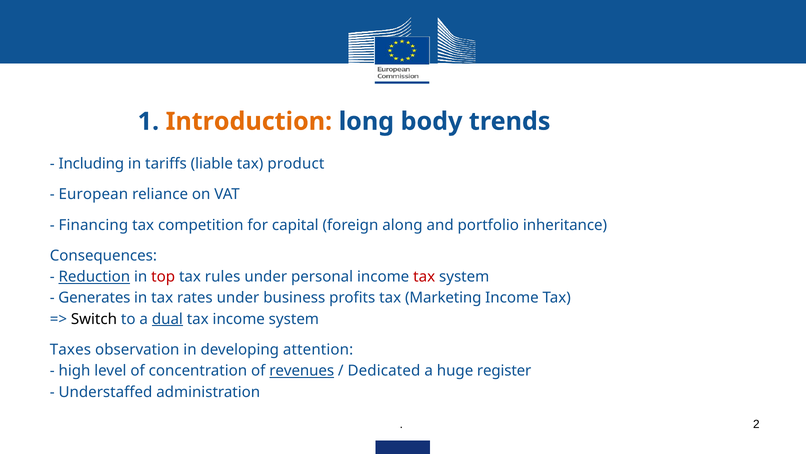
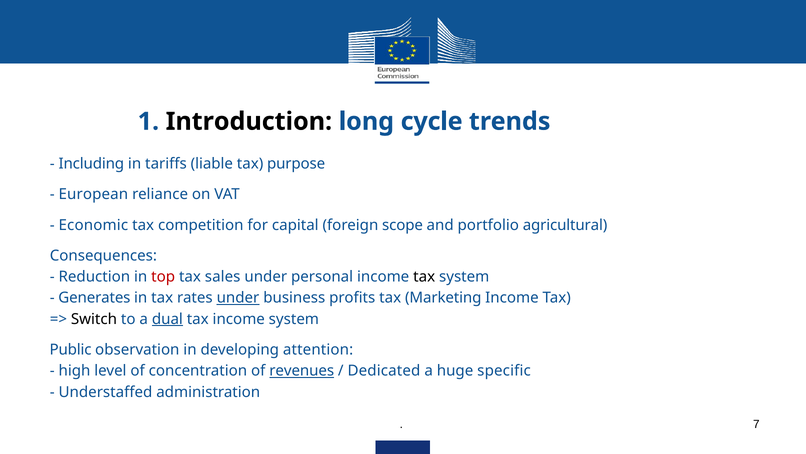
Introduction colour: orange -> black (249, 121)
body: body -> cycle (432, 121)
product: product -> purpose (296, 164)
Financing: Financing -> Economic (93, 225)
along: along -> scope (403, 225)
inheritance: inheritance -> agricultural (565, 225)
Reduction underline: present -> none (94, 276)
rules: rules -> sales (223, 276)
tax colour: red -> black (424, 276)
under underline: none -> present (238, 298)
Taxes: Taxes -> Public (71, 349)
register: register -> specific (504, 370)
2: 2 -> 7 (756, 424)
